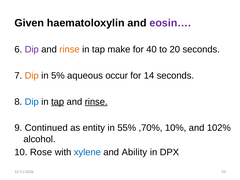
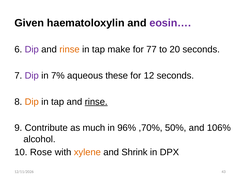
40: 40 -> 77 (151, 49)
Dip colour: orange -> purple (32, 76)
5%: 5% -> 7% (58, 76)
occur: occur -> these (117, 76)
14: 14 -> 12 (149, 76)
Dip colour: blue -> orange (32, 102)
tap underline: present -> none (58, 102)
Continued: Continued -> Contribute (46, 128)
entity: entity -> much (94, 128)
55%: 55% -> 96% (127, 128)
10%: 10% -> 50% (176, 128)
102%: 102% -> 106% (219, 128)
xylene colour: blue -> orange (87, 152)
Ability: Ability -> Shrink (134, 152)
